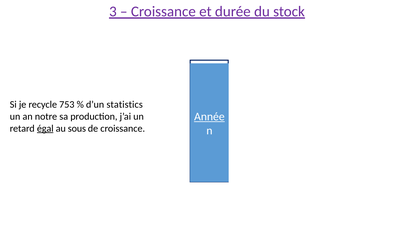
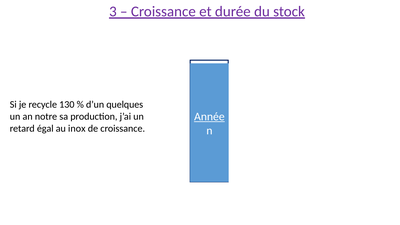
753: 753 -> 130 (67, 104)
statistics: statistics -> quelques (125, 104)
égal underline: present -> none (45, 128)
sous: sous -> inox (77, 128)
